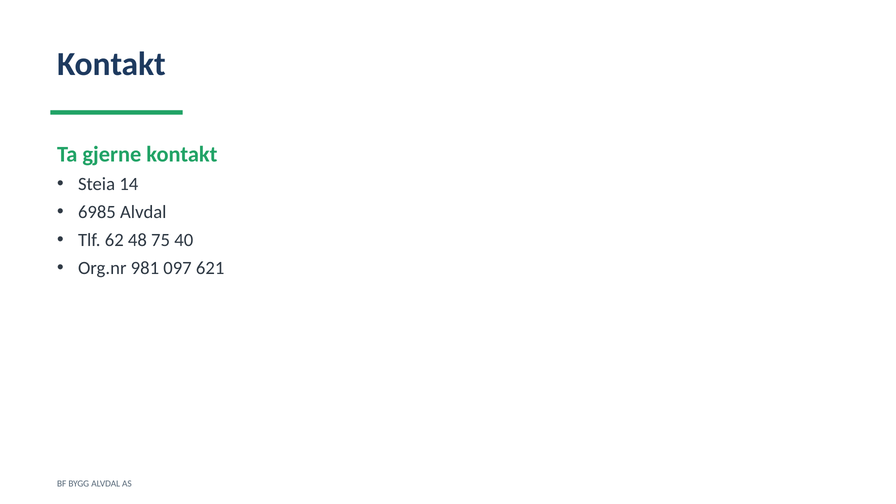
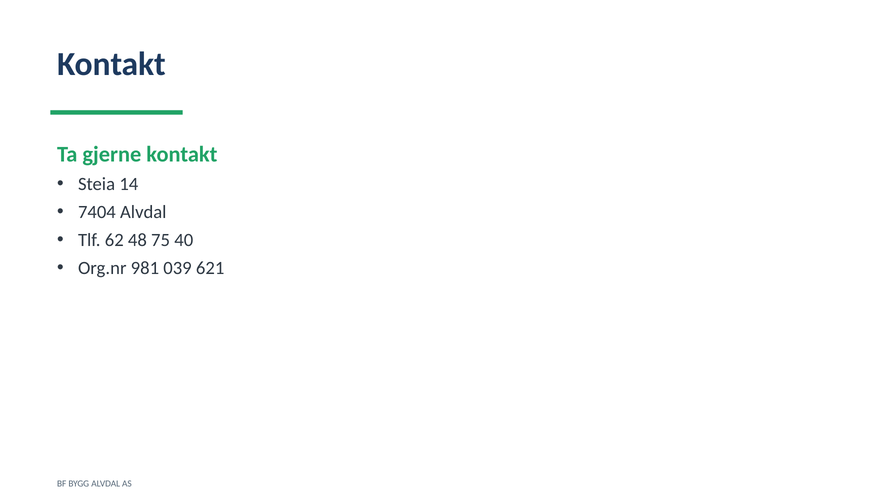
6985: 6985 -> 7404 (97, 212)
097: 097 -> 039 (178, 268)
